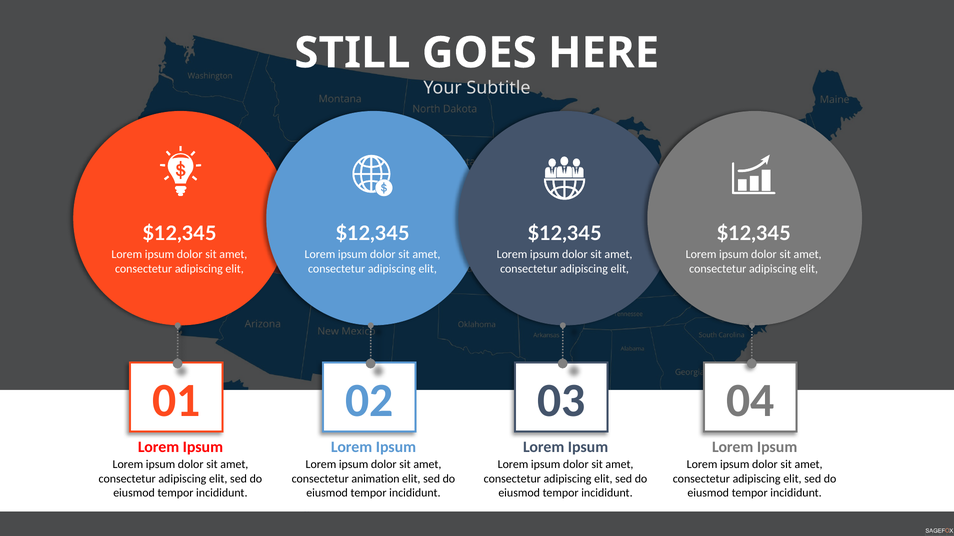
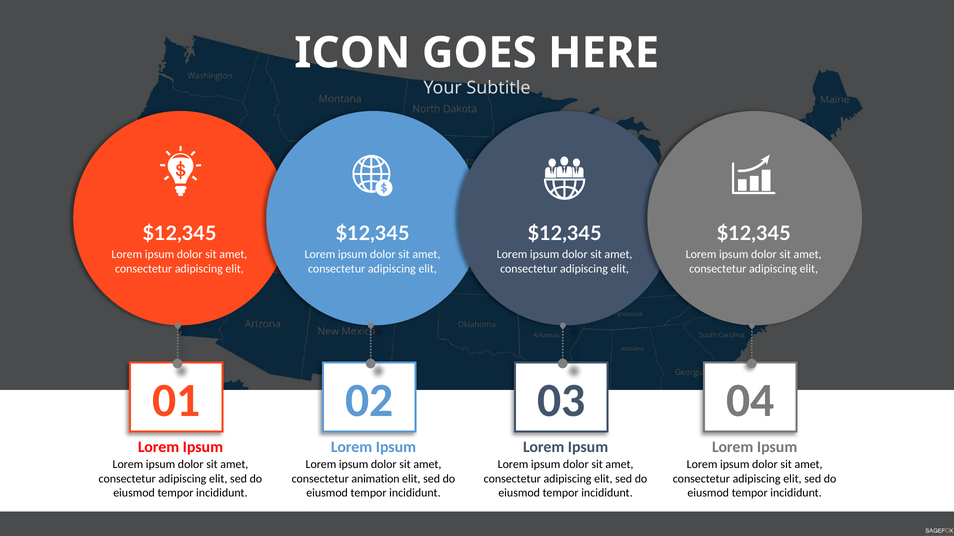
STILL: STILL -> ICON (352, 53)
